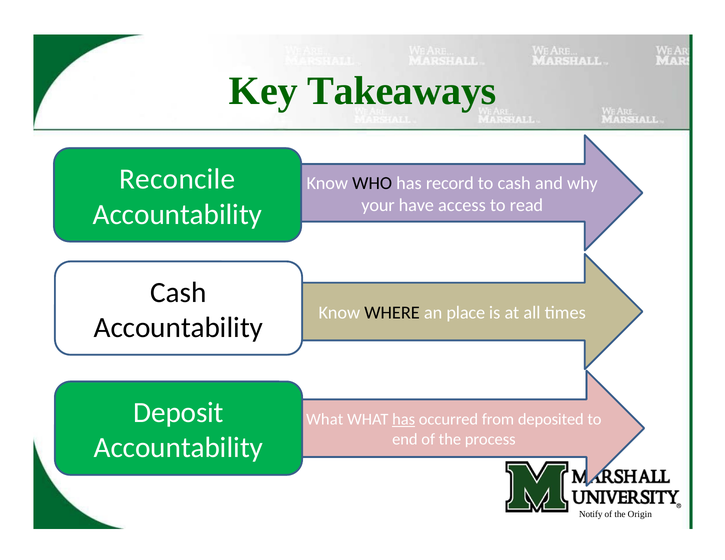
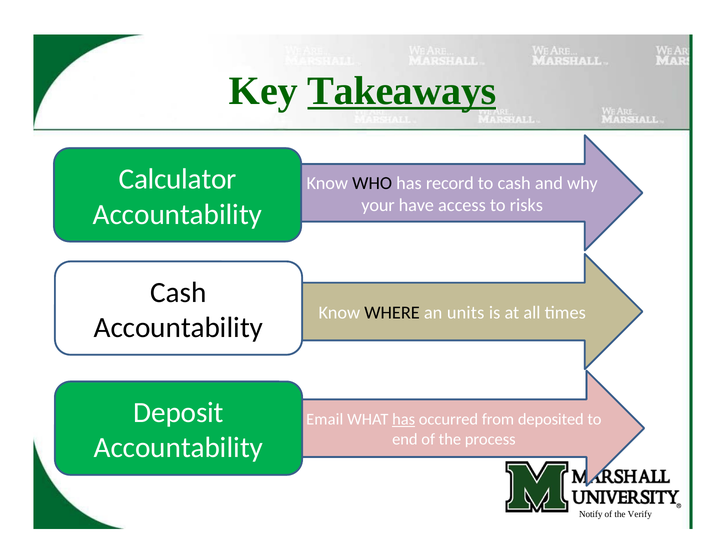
Takeaways underline: none -> present (402, 91)
Reconcile: Reconcile -> Calculator (178, 179)
read: read -> risks (526, 205)
place: place -> units (466, 313)
What: What -> Email (325, 420)
Origin: Origin -> Verify (640, 515)
